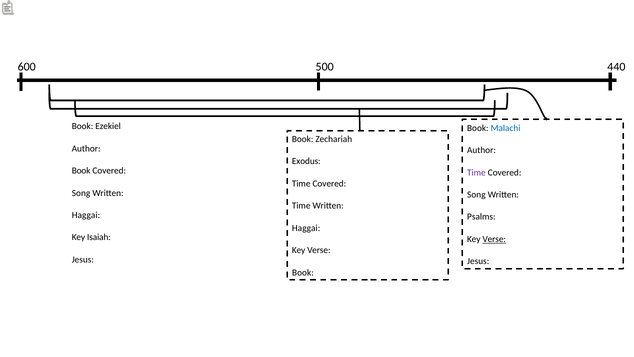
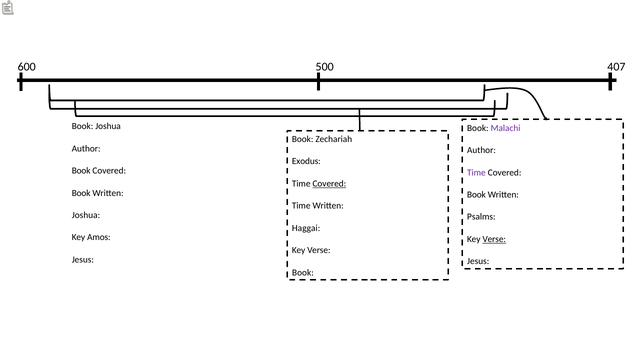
440: 440 -> 407 (616, 67)
Book Ezekiel: Ezekiel -> Joshua (108, 126)
Malachi colour: blue -> purple (506, 128)
Covered underline: none -> present (329, 183)
Song: Song -> Book (81, 193)
Song: Song -> Book (476, 195)
Haggai: Haggai -> Joshua (86, 215)
Isaiah: Isaiah -> Amos (99, 237)
